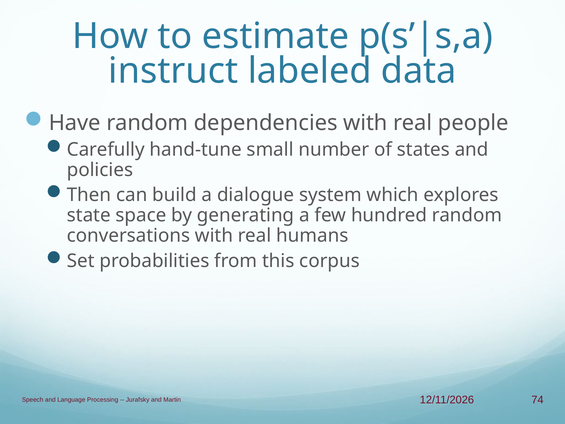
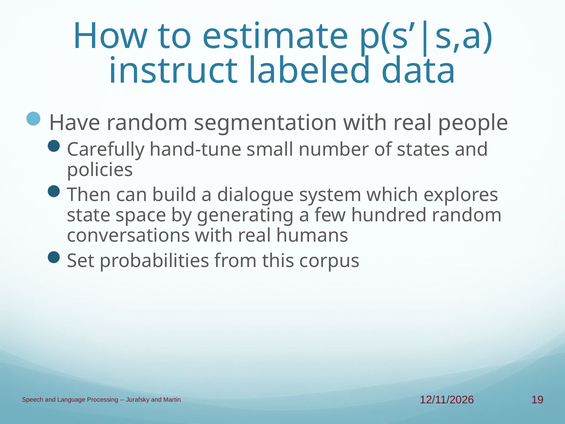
dependencies: dependencies -> segmentation (266, 123)
74: 74 -> 19 (537, 400)
